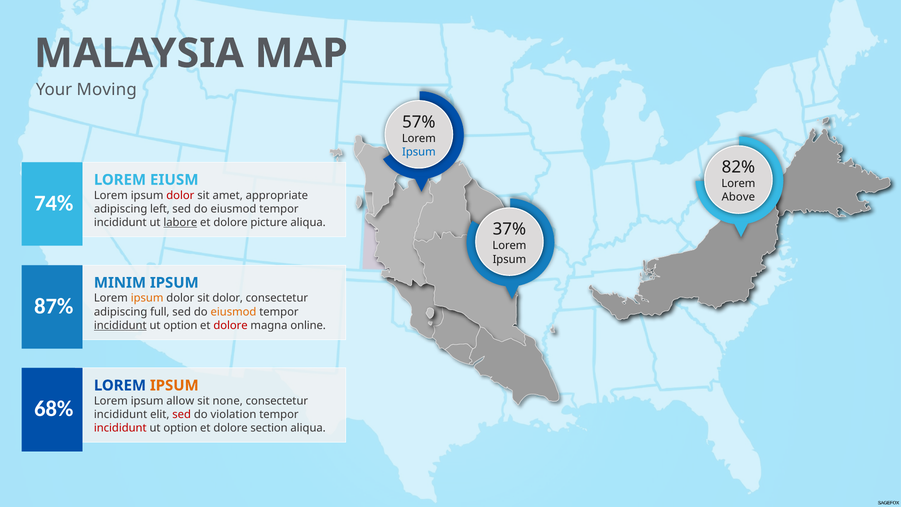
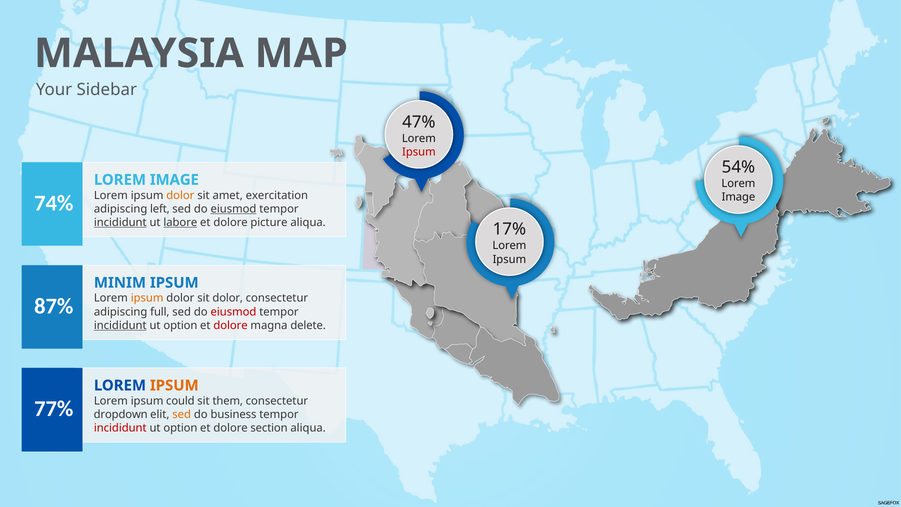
Moving: Moving -> Sidebar (107, 89)
57%: 57% -> 47% (419, 122)
Ipsum colour: blue -> red (419, 152)
82%: 82% -> 54% (738, 167)
EIUSM: EIUSM -> IMAGE (174, 180)
dolor colour: red -> orange (180, 195)
appropriate: appropriate -> exercitation (277, 195)
Above: Above -> Image (738, 197)
eiusmod underline: none -> present (233, 209)
incididunt underline: none -> present (120, 222)
37%: 37% -> 17% (509, 229)
eiusmod colour: orange -> red (233, 312)
online: online -> delete (308, 325)
allow: allow -> could (180, 401)
none: none -> them (228, 401)
68%: 68% -> 77% (54, 409)
incididunt: incididunt -> dropdown (121, 414)
sed colour: red -> orange (182, 414)
violation: violation -> business (234, 414)
